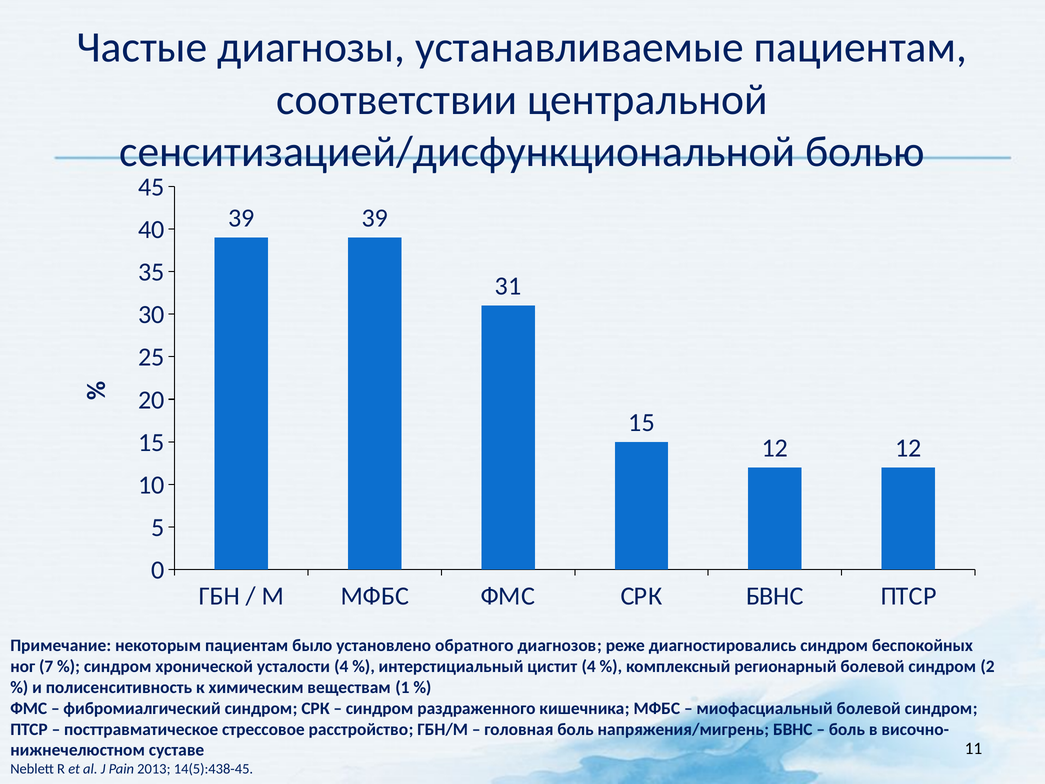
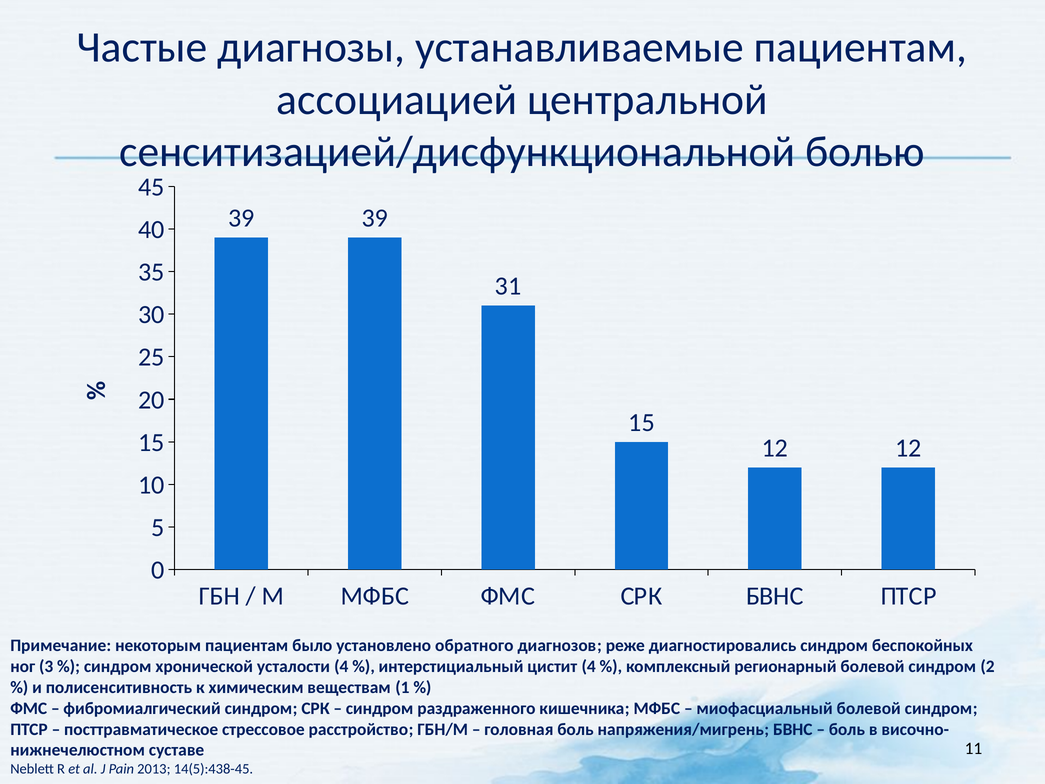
соответствии: соответствии -> ассоциацией (397, 100)
7: 7 -> 3 (46, 666)
